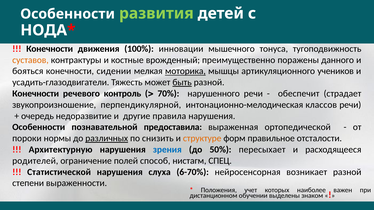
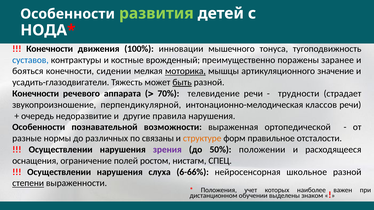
суставов colour: orange -> blue (30, 60)
данного: данного -> заранее (337, 60)
учеников: учеников -> значение (336, 71)
контроль: контроль -> аппарата (122, 94)
нарушенного: нарушенного -> телевидение (214, 94)
обеспечит: обеспечит -> трудности (299, 94)
предоставила: предоставила -> возможности (173, 127)
пороки: пороки -> разные (27, 139)
различных underline: present -> none (107, 139)
снизить: снизить -> связаны (158, 139)
Архитектурную: Архитектурную -> Осуществлении (61, 150)
зрения colour: blue -> purple (167, 150)
пересыхает: пересыхает -> положении (262, 150)
родителей: родителей -> оснащения (35, 161)
способ: способ -> ростом (155, 161)
Статистической: Статистической -> Осуществлении (59, 172)
6-70%: 6-70% -> 6-66% (193, 172)
возникает: возникает -> школьное (307, 172)
степени underline: none -> present (28, 183)
